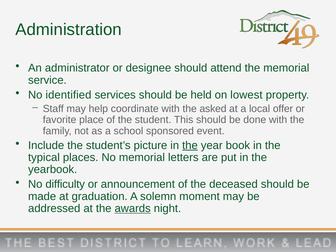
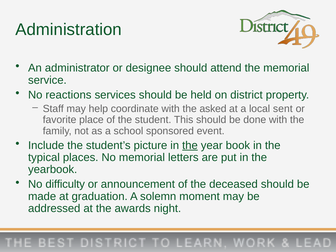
identified: identified -> reactions (68, 95)
lowest: lowest -> district (246, 95)
offer: offer -> sent (283, 109)
awards underline: present -> none (133, 208)
